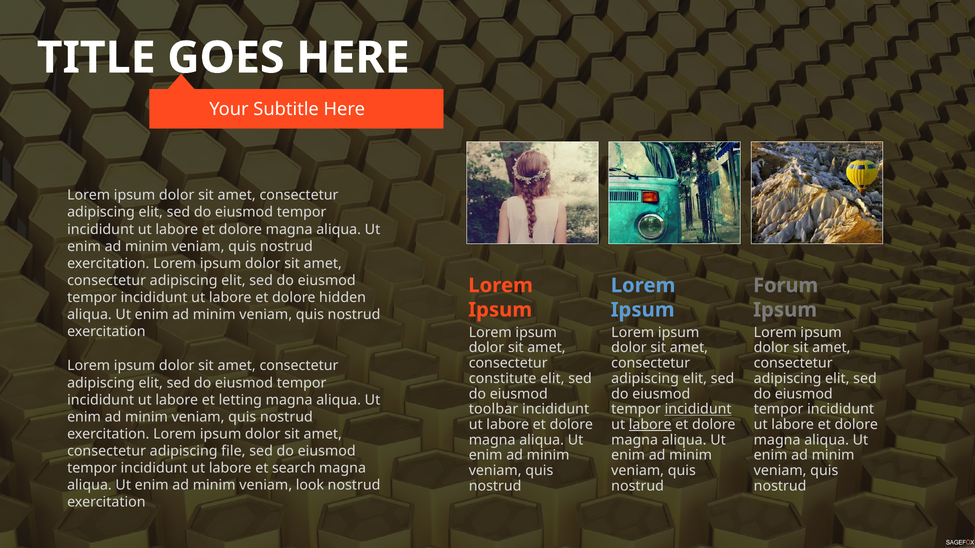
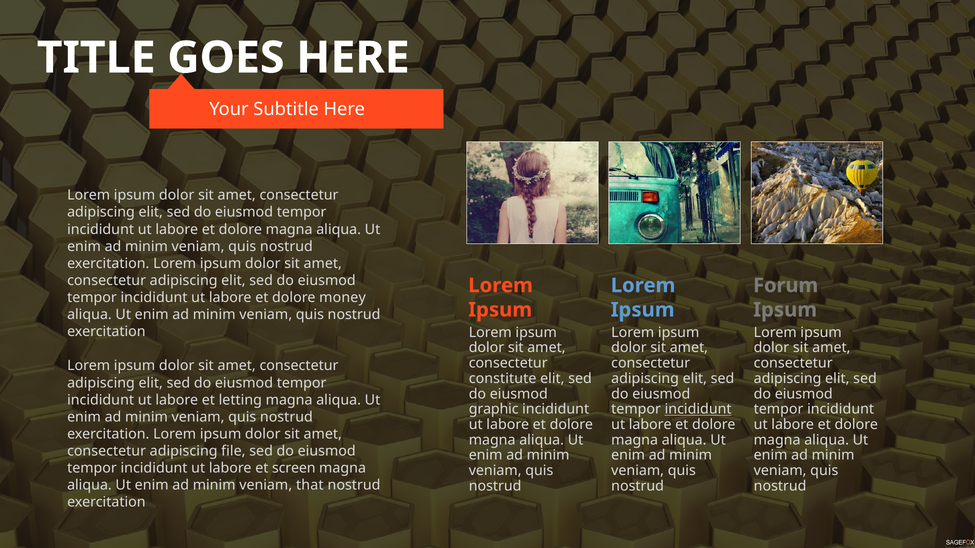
hidden: hidden -> money (342, 298)
toolbar: toolbar -> graphic (494, 410)
labore underline: present -> none (650, 425)
search: search -> screen (294, 469)
look: look -> that (310, 486)
